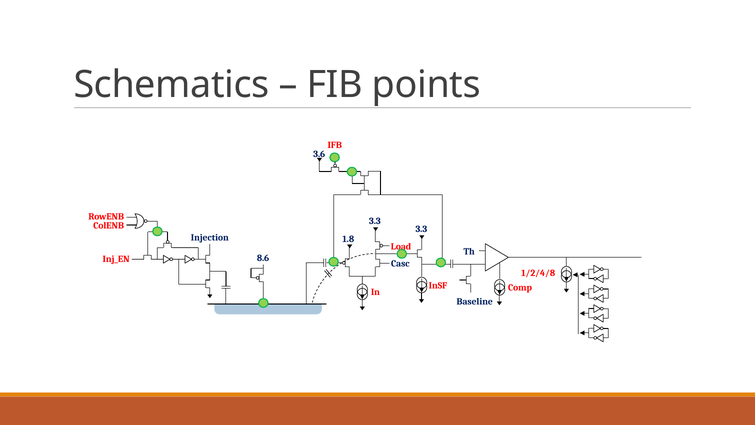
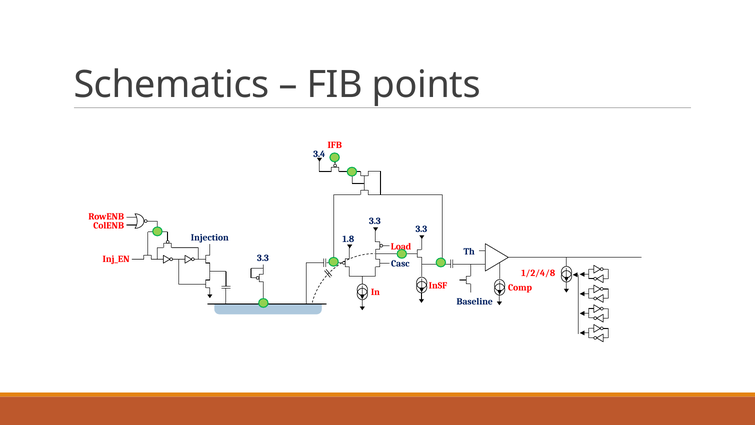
3.6: 3.6 -> 3.4 (319, 154)
8.6: 8.6 -> 3.3 (263, 258)
